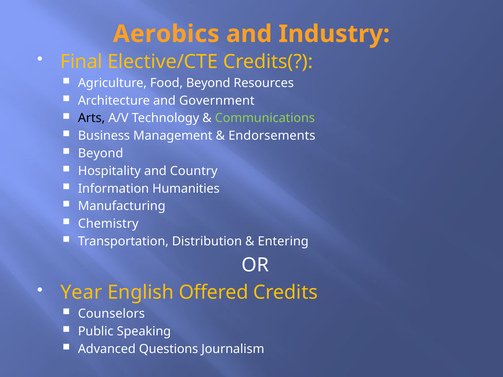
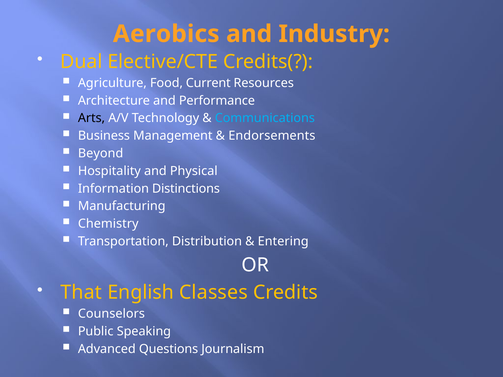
Final: Final -> Dual (81, 62)
Food Beyond: Beyond -> Current (208, 83)
Government: Government -> Performance (217, 101)
Communications colour: light green -> light blue (265, 118)
Country: Country -> Physical (194, 171)
Humanities: Humanities -> Distinctions (186, 189)
Year: Year -> That (81, 293)
Offered: Offered -> Classes (213, 293)
